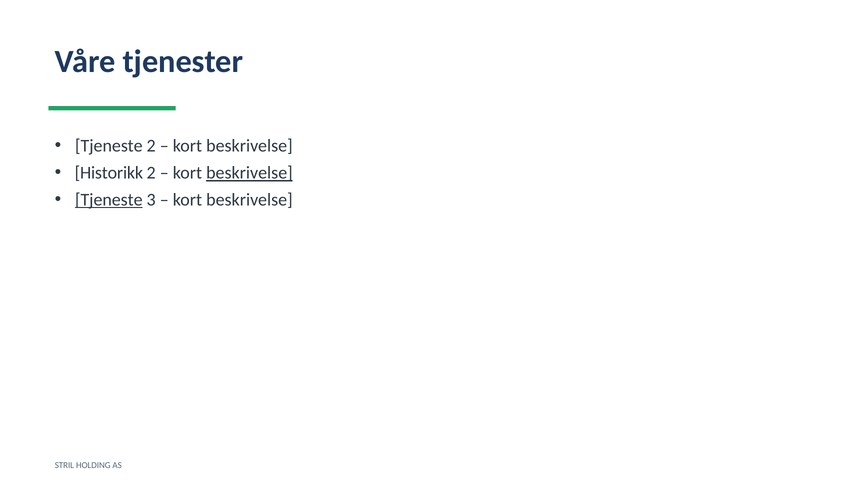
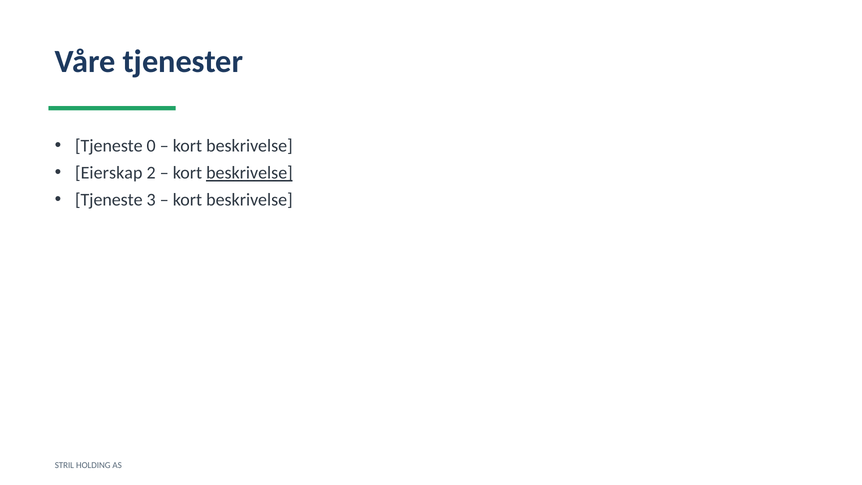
Tjeneste 2: 2 -> 0 (151, 146)
Historikk: Historikk -> Eierskap (109, 173)
Tjeneste underline: present -> none (109, 200)
